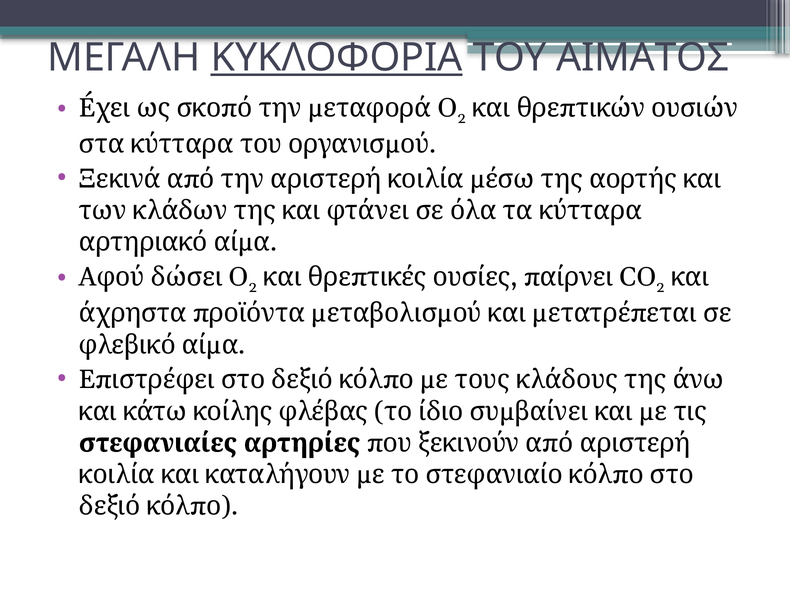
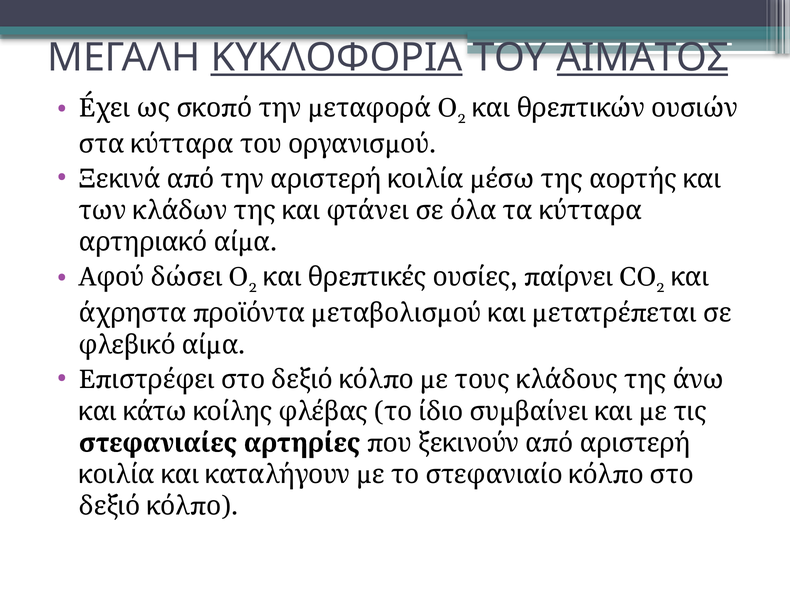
ΑΙΜΑΤΟΣ underline: none -> present (643, 58)
